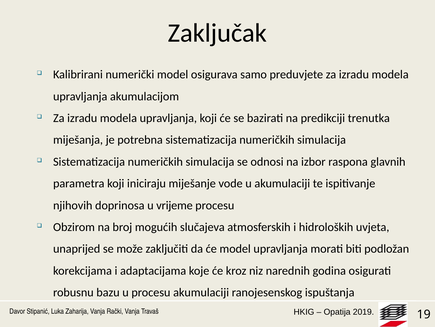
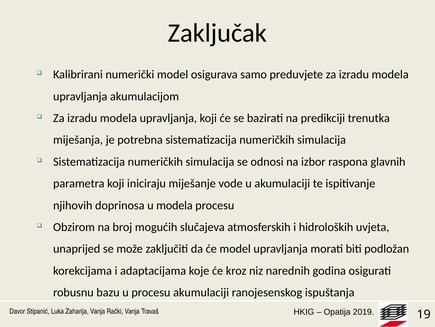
u vrijeme: vrijeme -> modela (174, 205)
